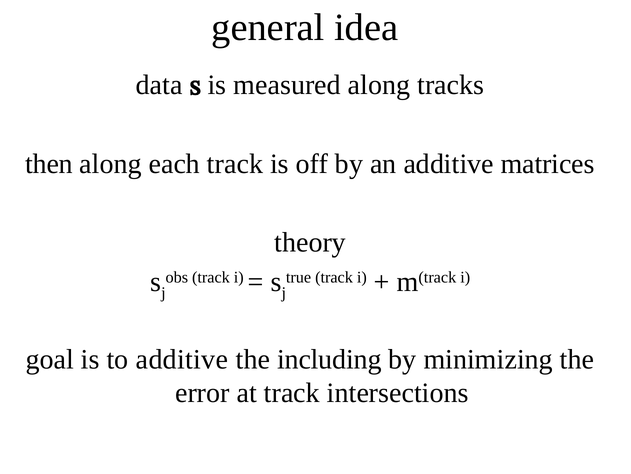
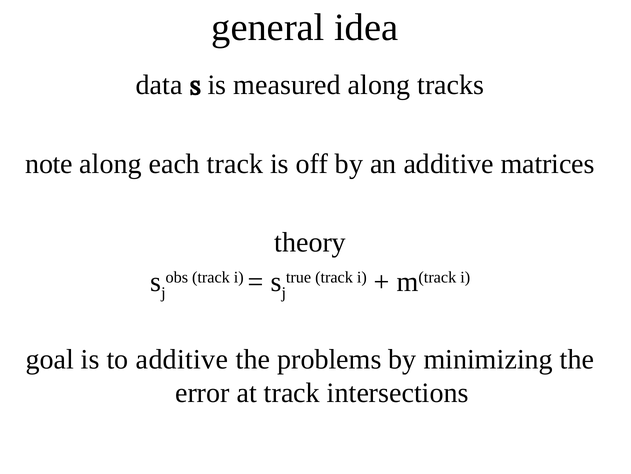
then: then -> note (49, 164)
including: including -> problems (329, 359)
